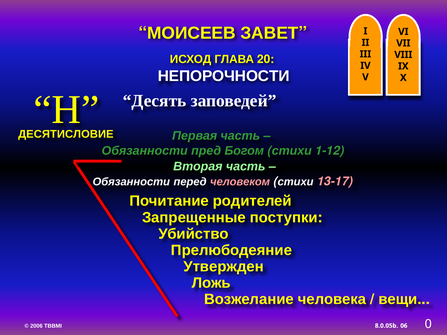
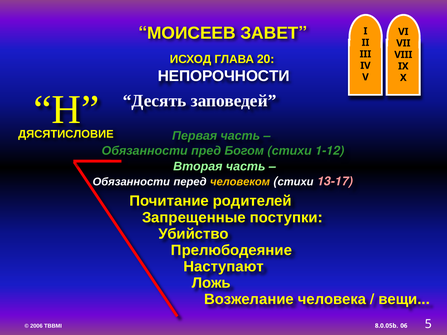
ДЕСЯТИСЛОВИЕ: ДЕСЯТИСЛОВИЕ -> ДЯСЯТИСЛОВИЕ (66, 134)
человеком colour: pink -> yellow (240, 182)
Утвержден: Утвержден -> Наступают (224, 267)
0: 0 -> 5 (428, 324)
